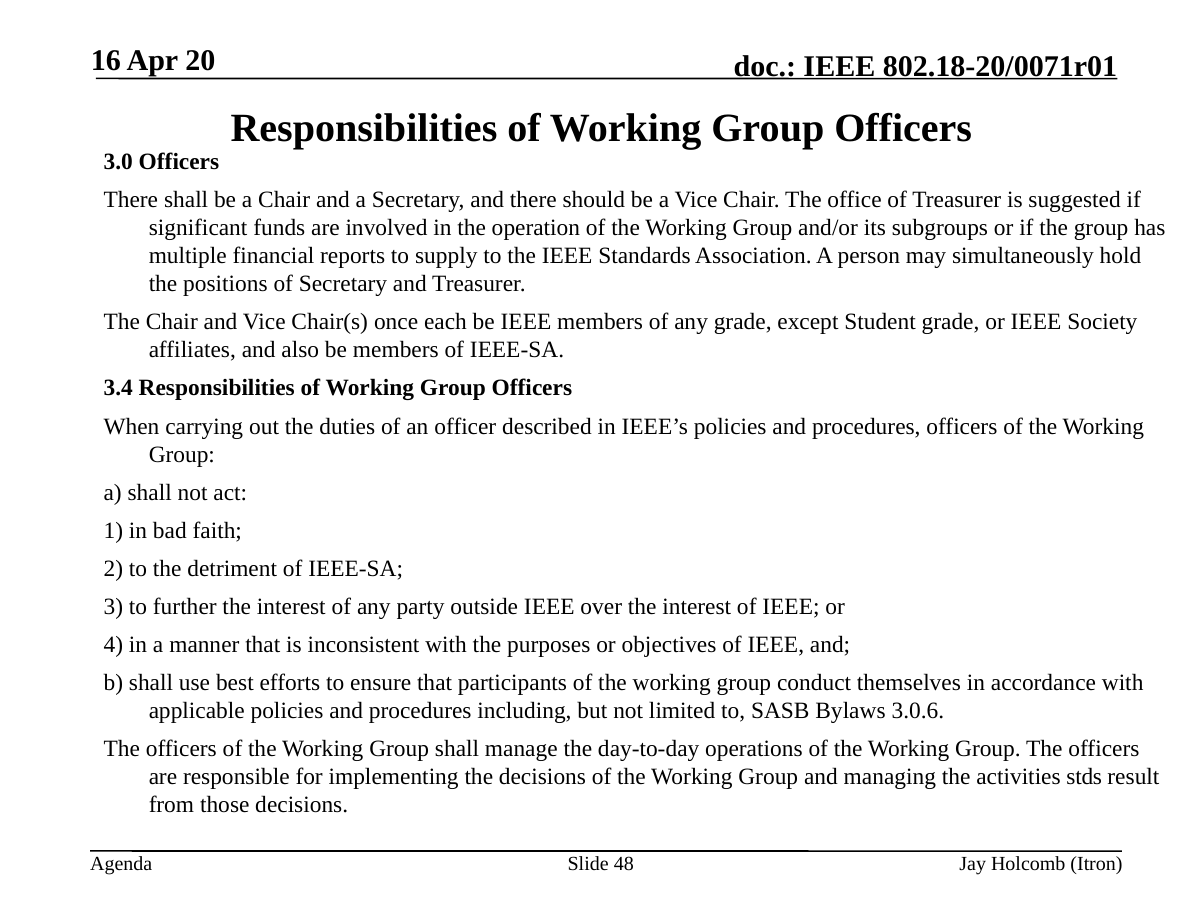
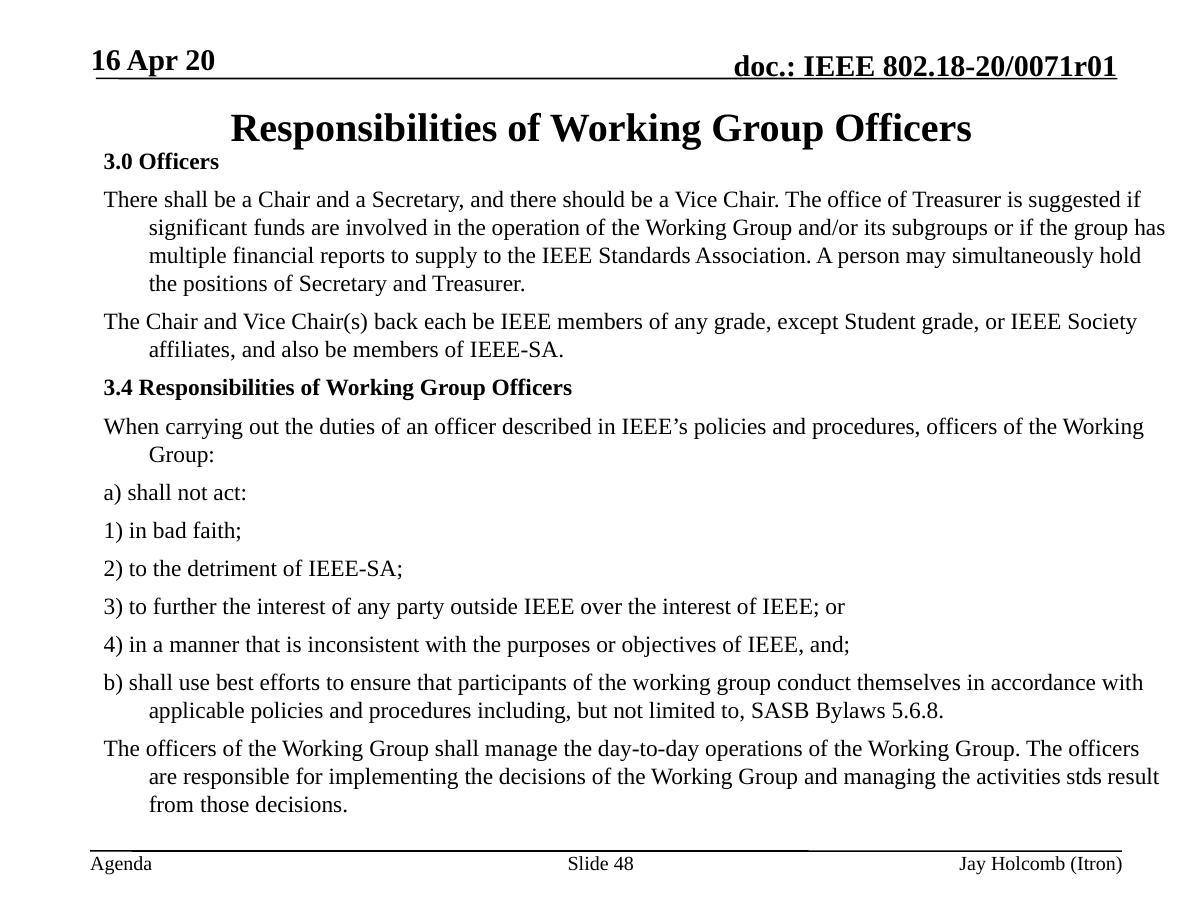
once: once -> back (396, 322)
3.0.6: 3.0.6 -> 5.6.8 (918, 711)
